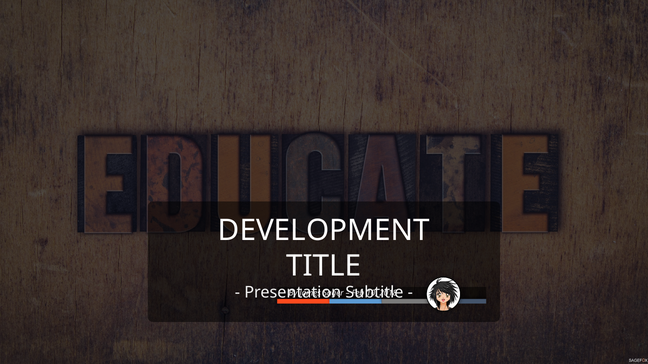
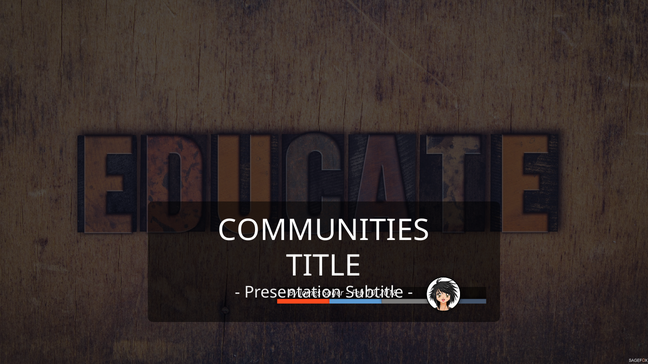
DEVELOPMENT: DEVELOPMENT -> COMMUNITIES (324, 231)
